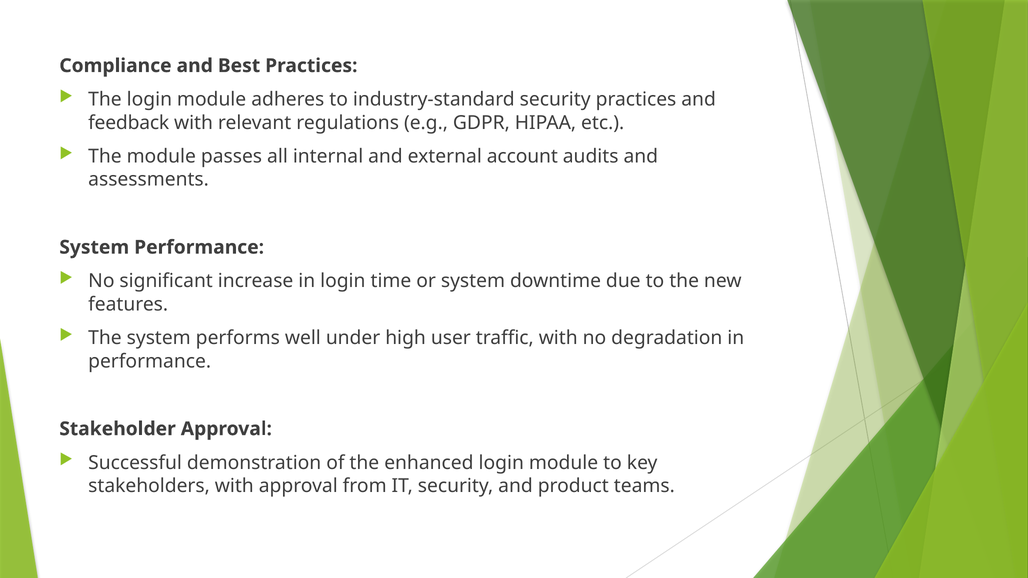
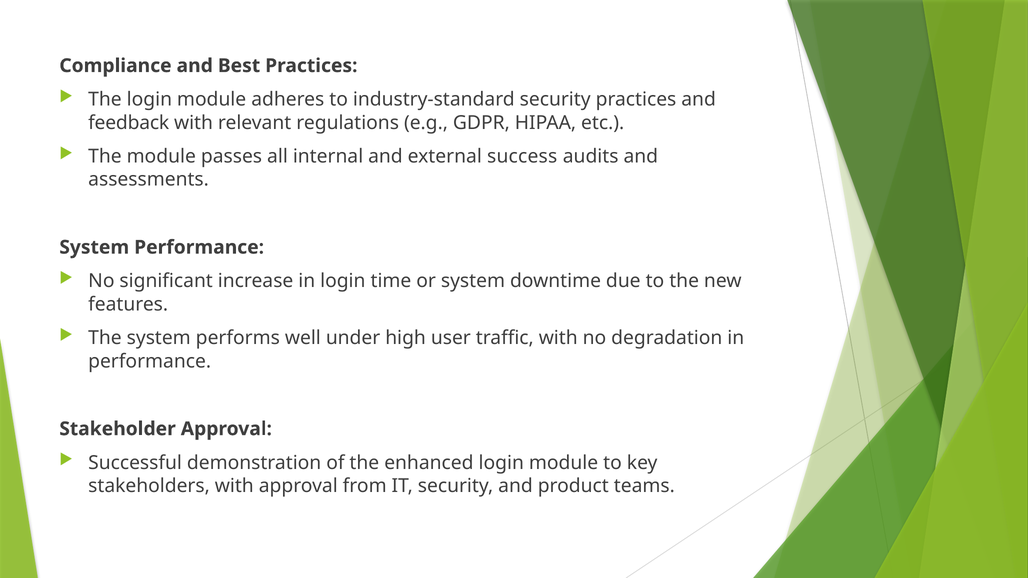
account: account -> success (522, 157)
